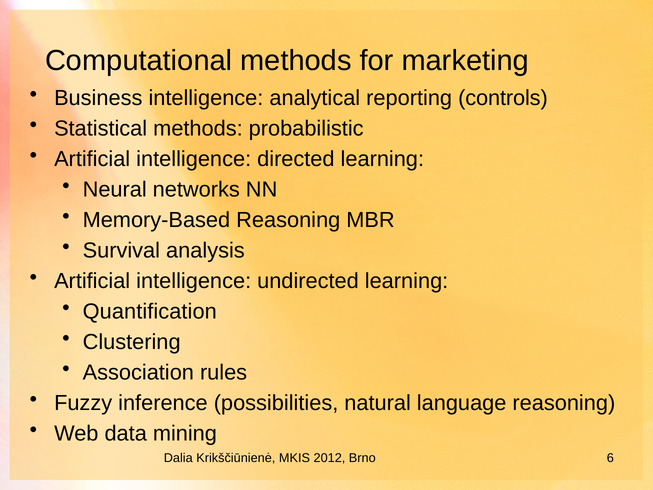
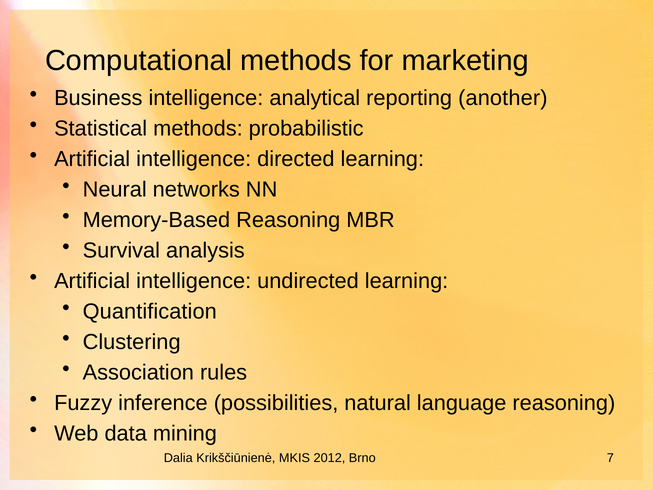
controls: controls -> another (503, 98)
6: 6 -> 7 (610, 458)
